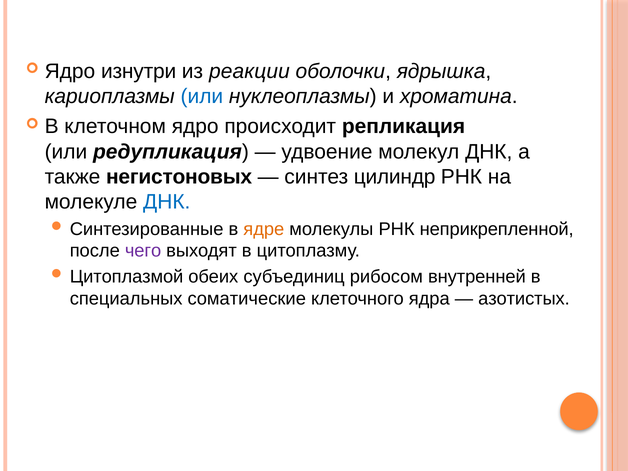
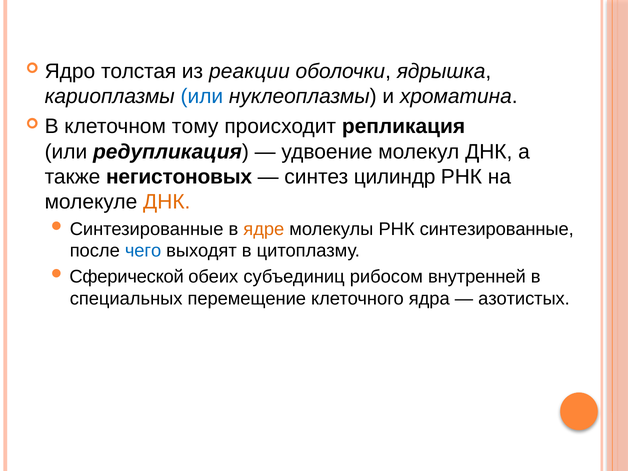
изнутри: изнутри -> толстая (139, 71)
клеточном ядро: ядро -> тому (195, 127)
ДНК colour: blue -> orange (167, 202)
РНК неприкрепленной: неприкрепленной -> синтезированные (497, 229)
чего colour: purple -> blue (143, 251)
Цитоплазмой: Цитоплазмой -> Сферической (127, 277)
соматические: соматические -> перемещение (247, 299)
